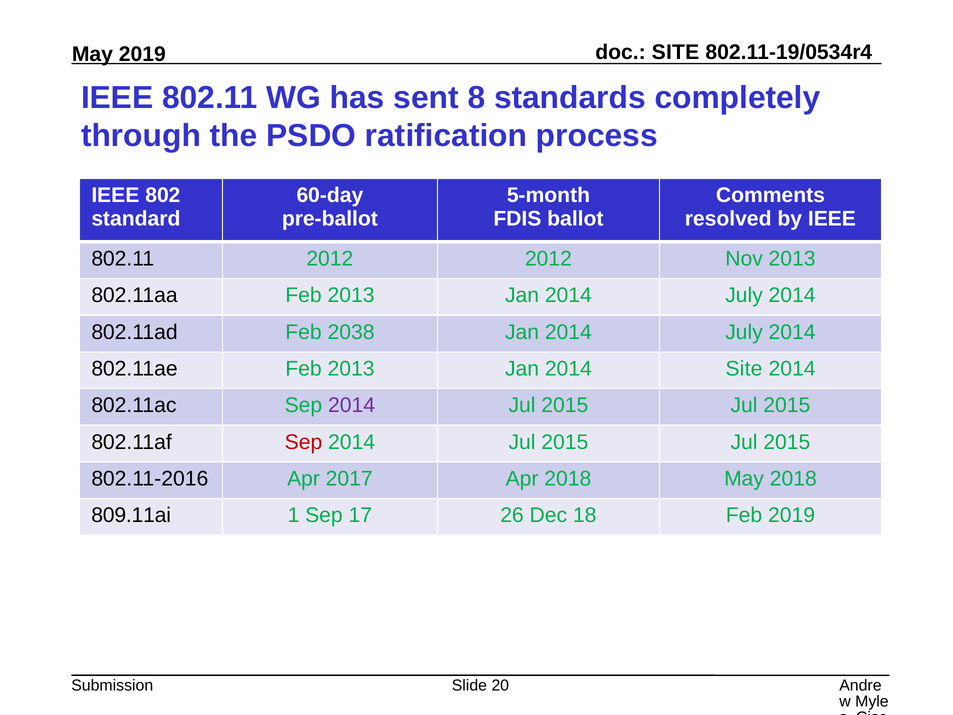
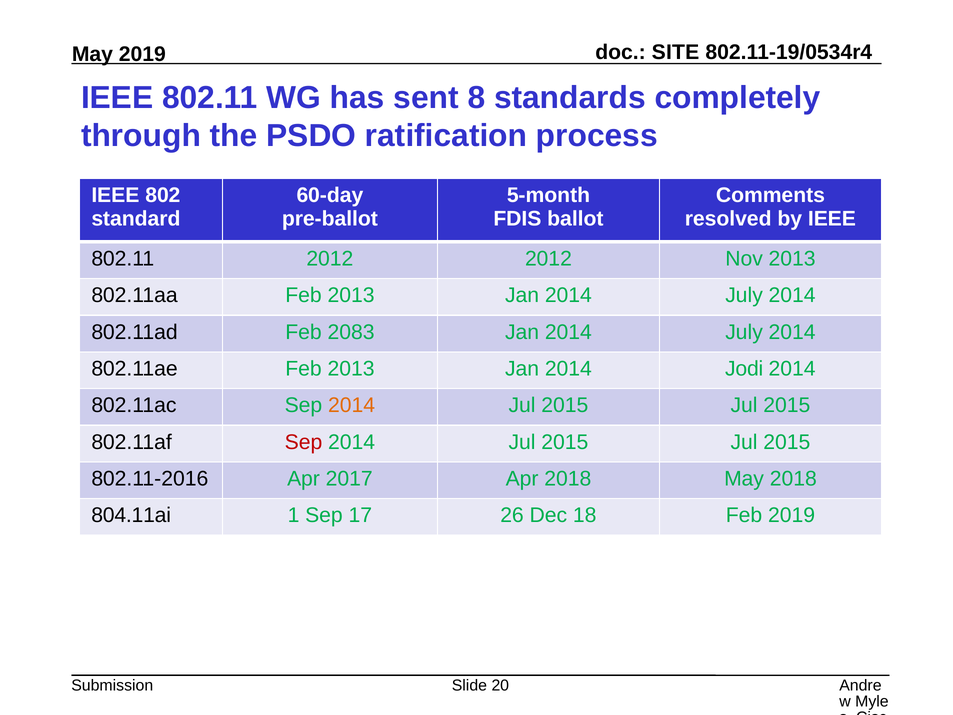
2038: 2038 -> 2083 (351, 332)
2014 Site: Site -> Jodi (744, 369)
2014 colour: purple -> orange (352, 405)
809.11ai: 809.11ai -> 804.11ai (131, 515)
